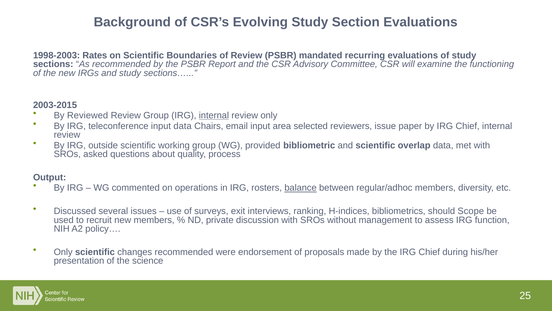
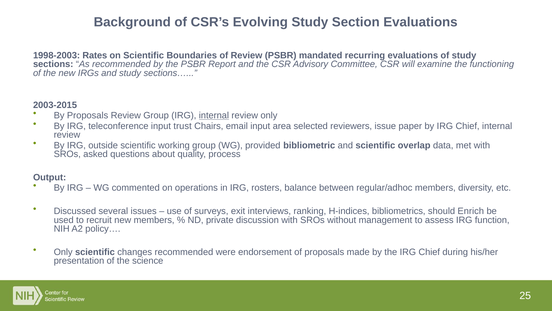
By Reviewed: Reviewed -> Proposals (88, 115)
input data: data -> trust (183, 126)
balance underline: present -> none (301, 188)
Scope: Scope -> Enrich (471, 211)
